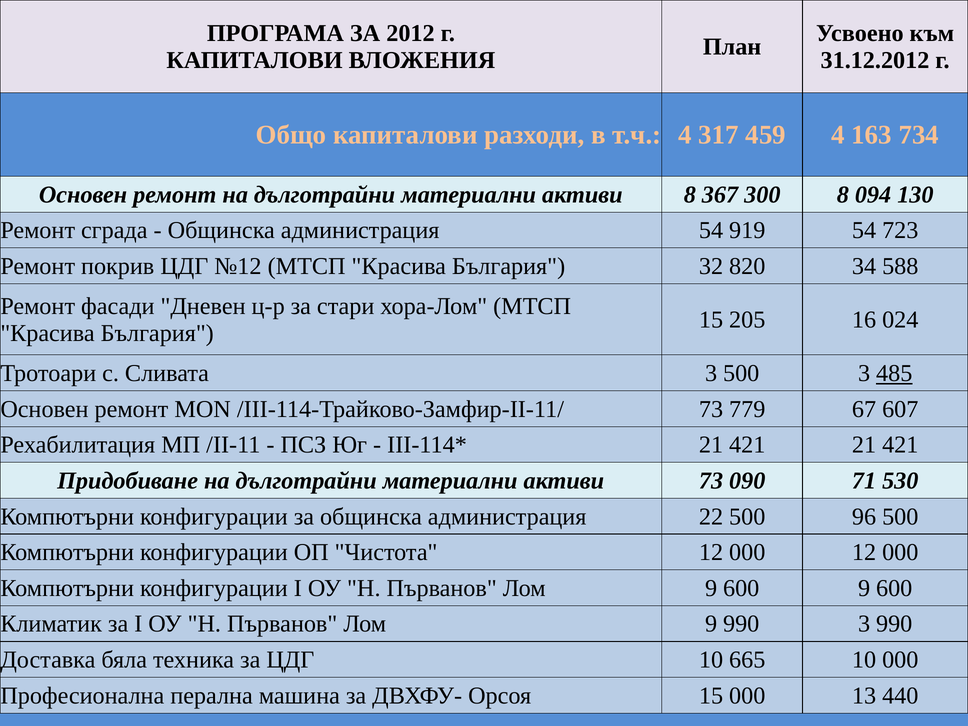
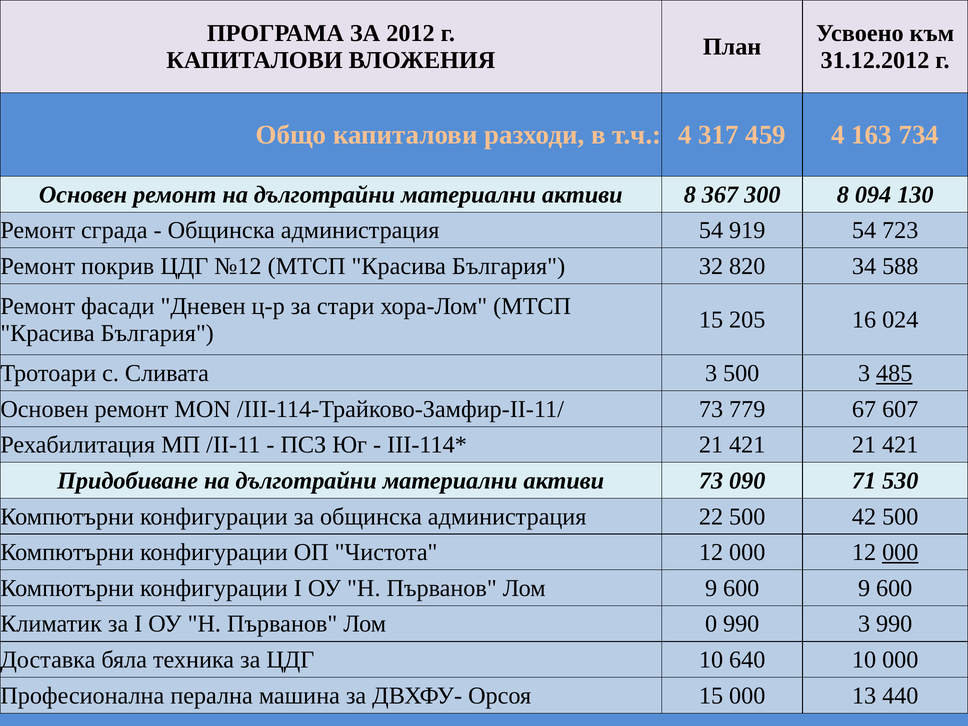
96: 96 -> 42 (864, 517)
000 underline: none -> present (900, 552)
9: 9 -> 0 (711, 624)
665: 665 -> 640 (747, 660)
